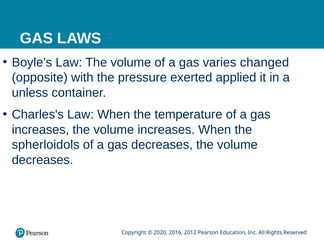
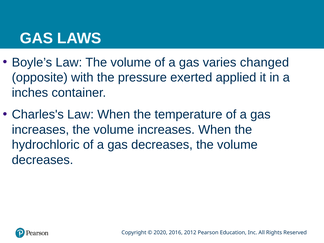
unless: unless -> inches (30, 93)
spherloidols: spherloidols -> hydrochloric (46, 145)
